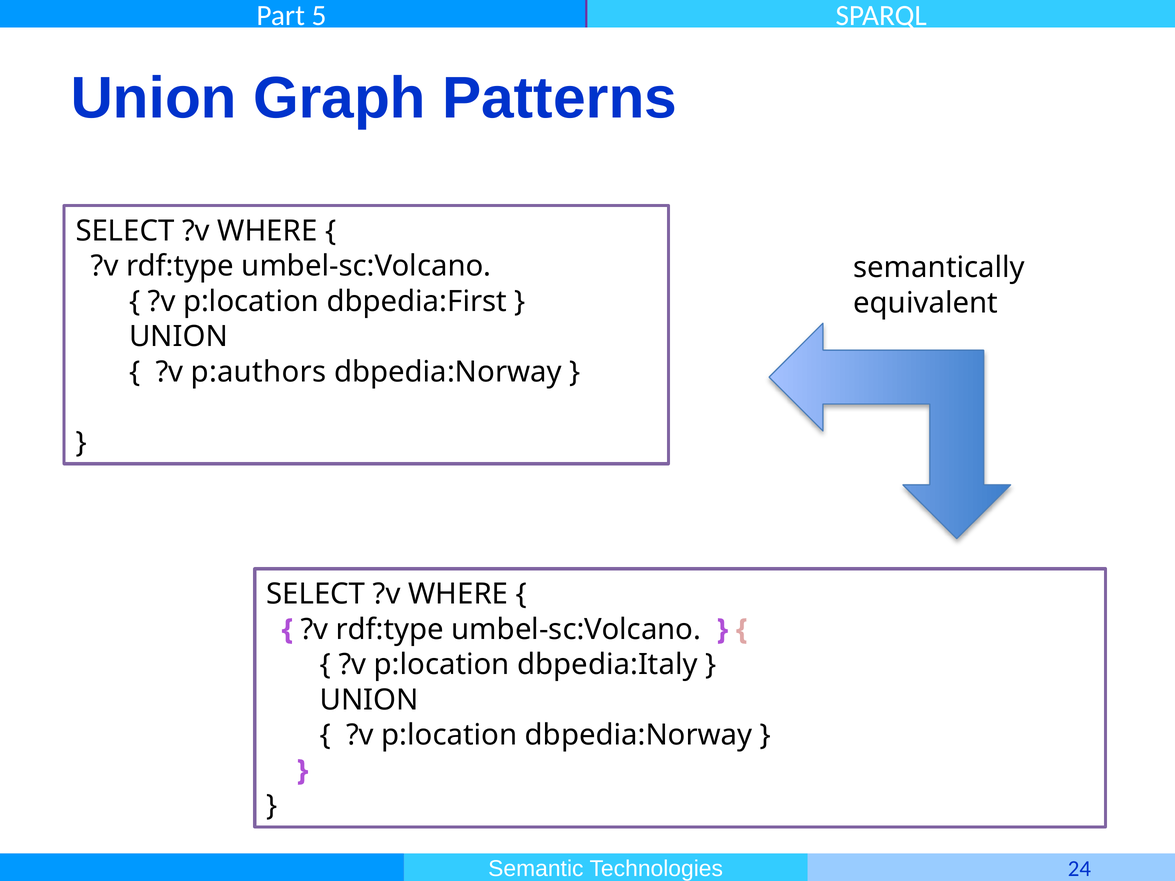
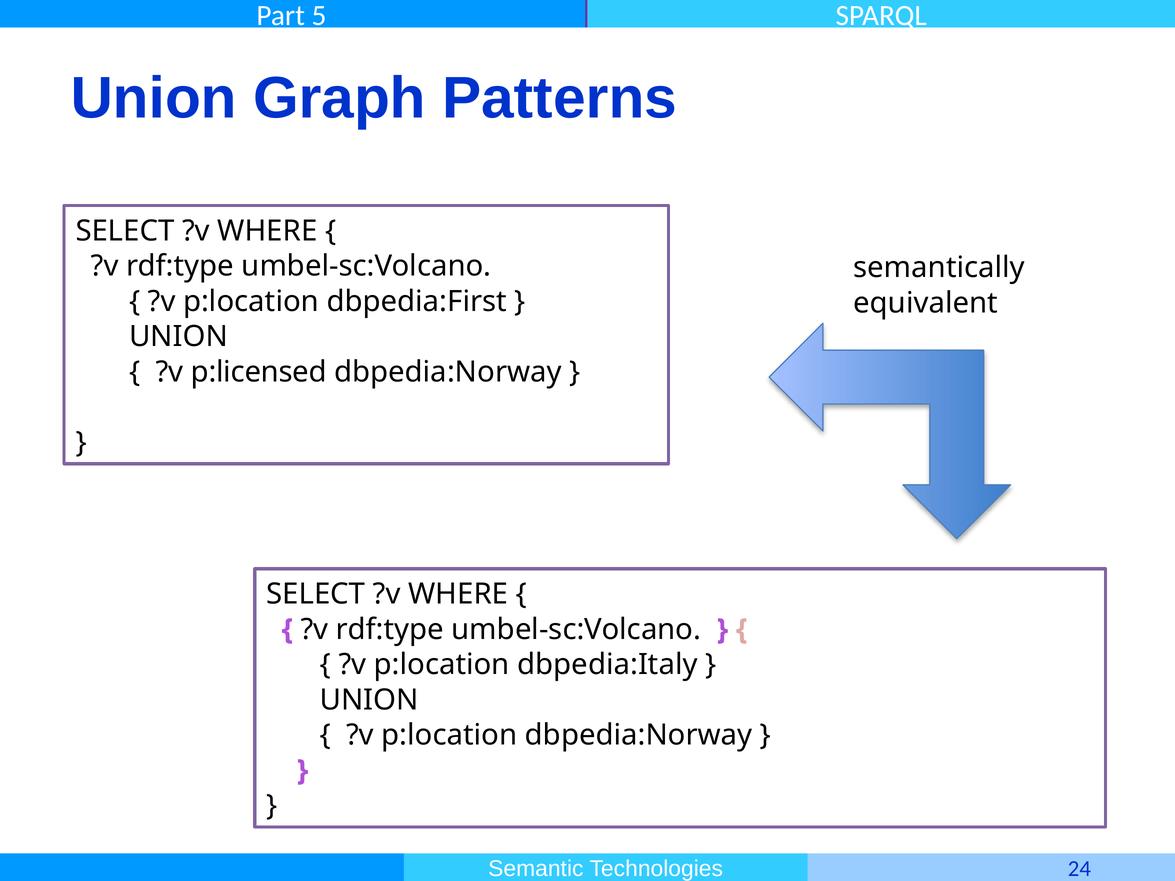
p:authors: p:authors -> p:licensed (259, 372)
